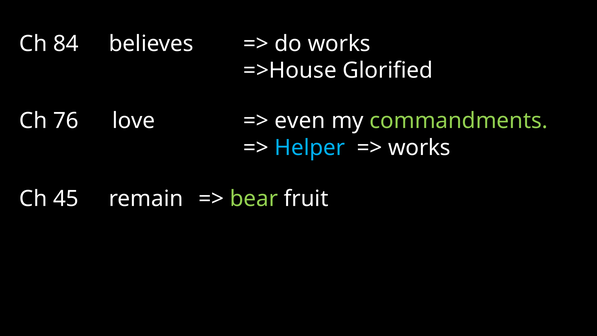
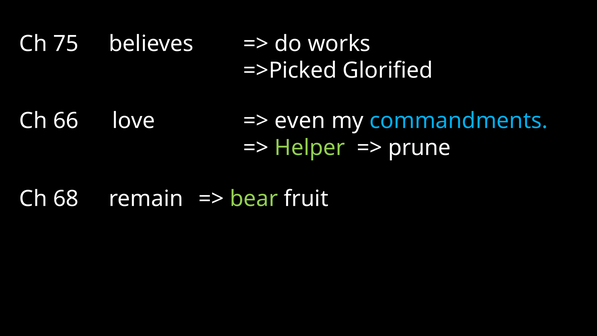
84: 84 -> 75 (66, 44)
=>House: =>House -> =>Picked (290, 70)
76: 76 -> 66 (66, 121)
commandments colour: light green -> light blue (459, 121)
Helper colour: light blue -> light green (310, 148)
works: works -> prune (419, 148)
45: 45 -> 68 (66, 199)
